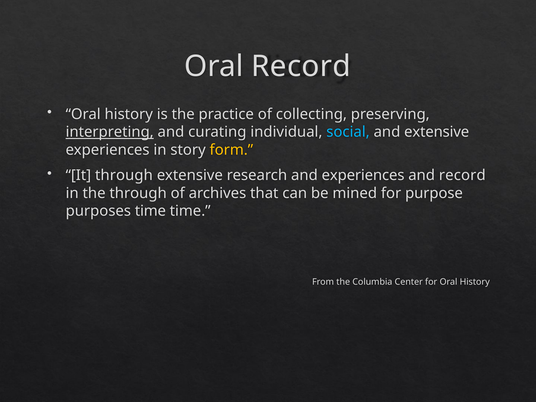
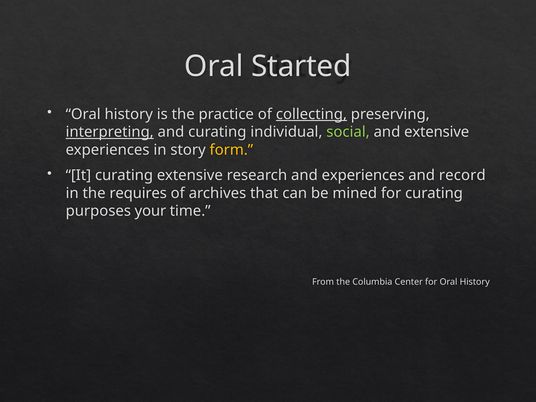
Oral Record: Record -> Started (301, 66)
collecting underline: none -> present (311, 114)
social colour: light blue -> light green (348, 132)
It through: through -> curating (124, 175)
the through: through -> requires (138, 193)
for purpose: purpose -> curating (434, 193)
purposes time: time -> your (150, 211)
